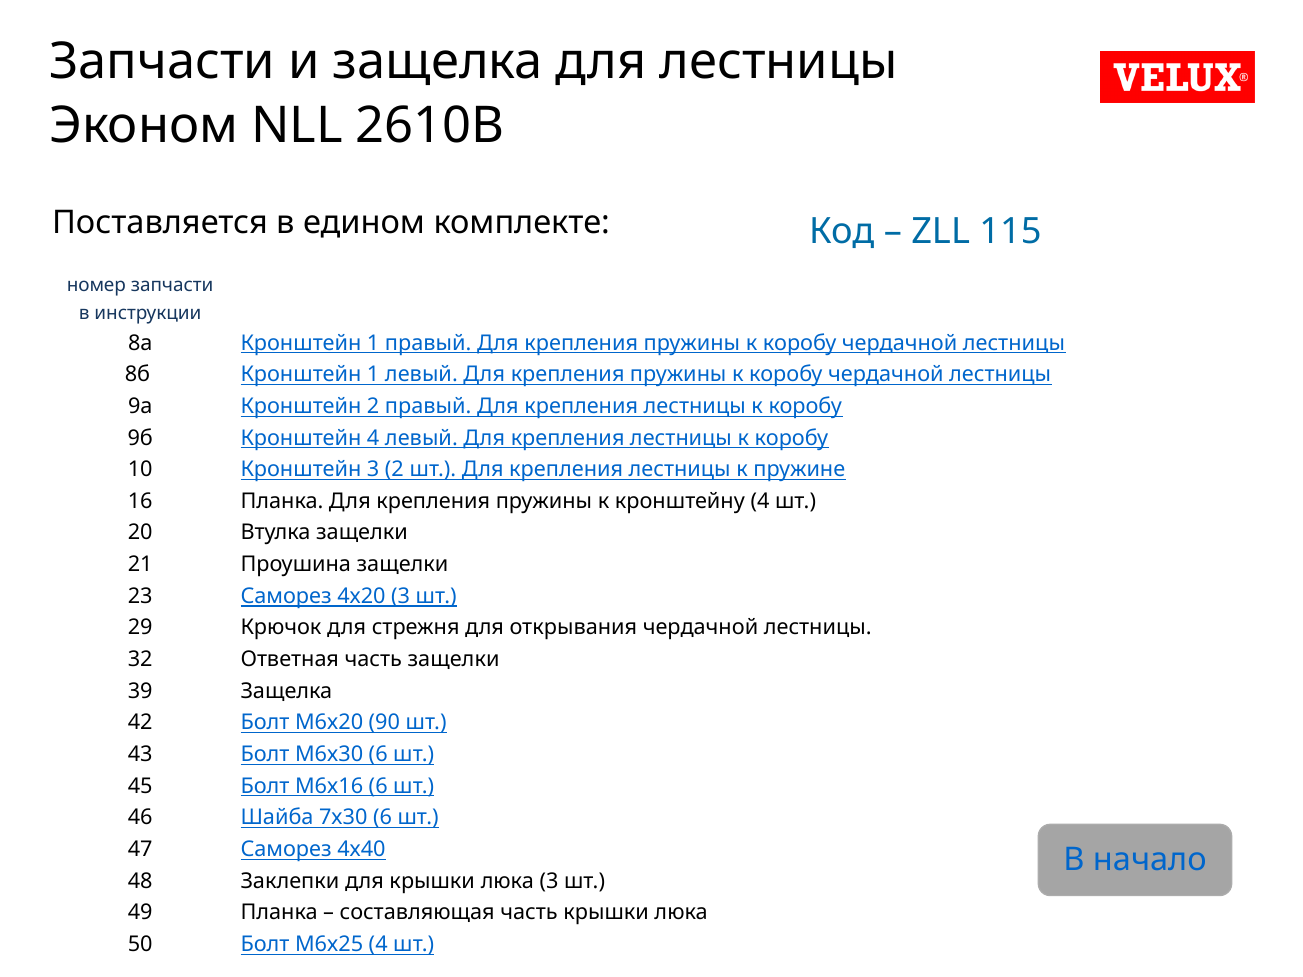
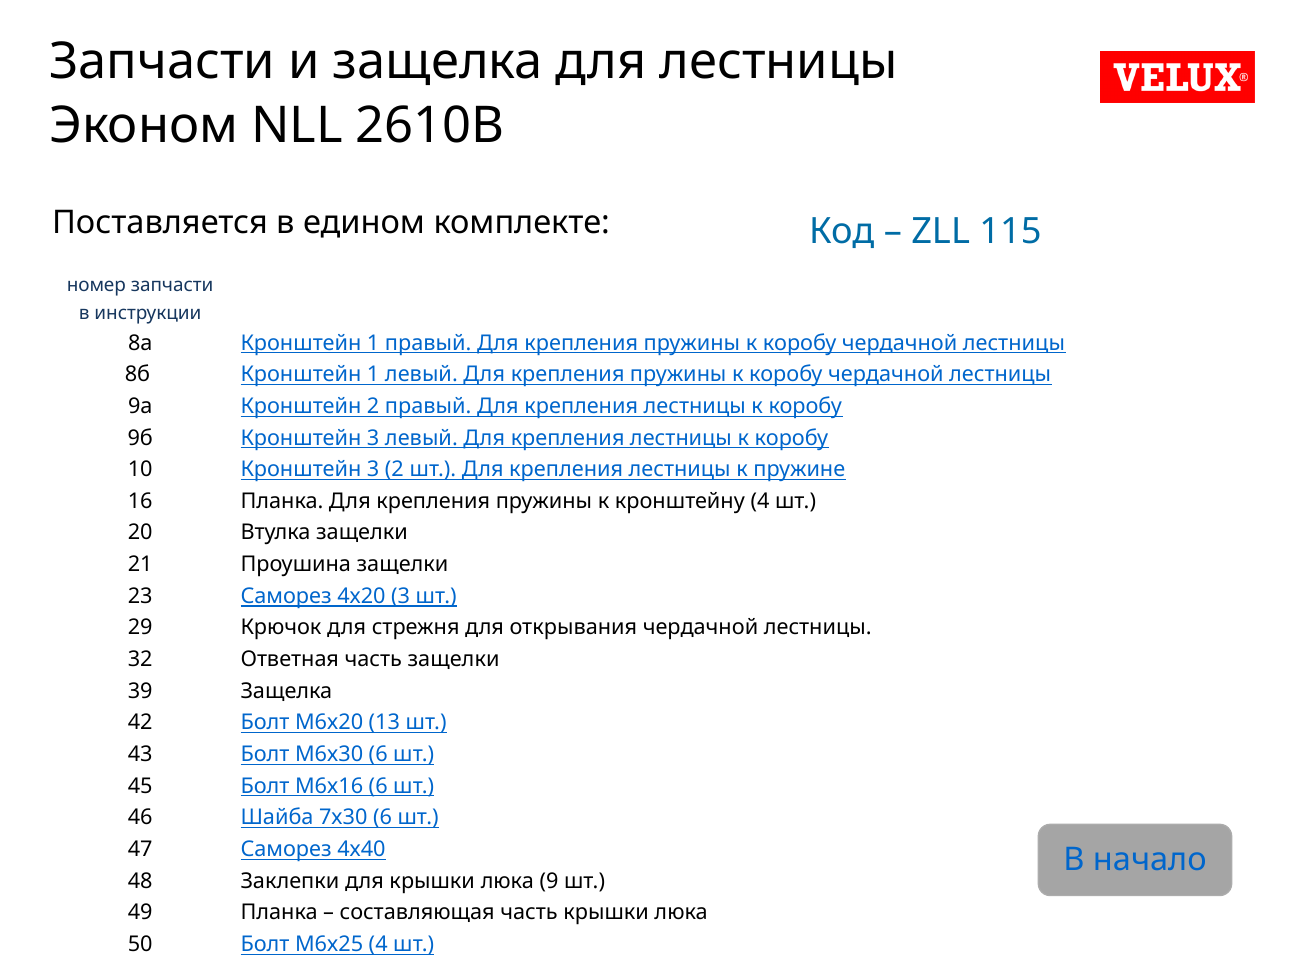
9б Кронштейн 4: 4 -> 3 (373, 438)
90: 90 -> 13 (384, 723)
люка 3: 3 -> 9 (549, 881)
